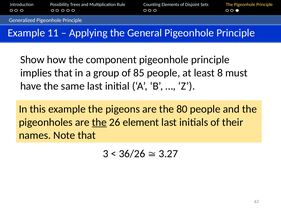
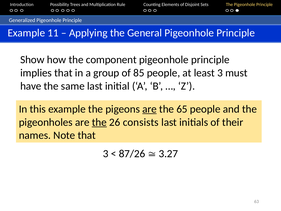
least 8: 8 -> 3 (220, 73)
are underline: none -> present (150, 109)
80: 80 -> 65 (182, 109)
element: element -> consists (141, 122)
36/26: 36/26 -> 87/26 (132, 153)
